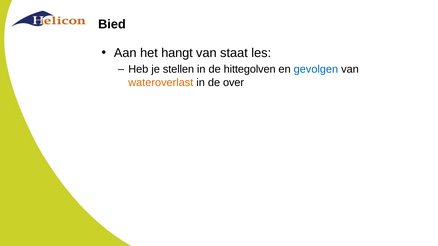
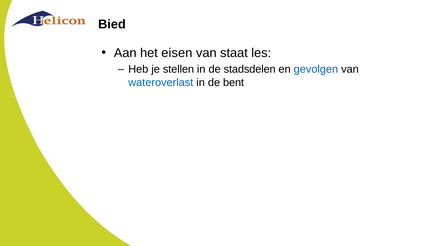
hangt: hangt -> eisen (177, 53)
hittegolven: hittegolven -> stadsdelen (250, 69)
wateroverlast colour: orange -> blue (161, 83)
over: over -> bent (234, 83)
